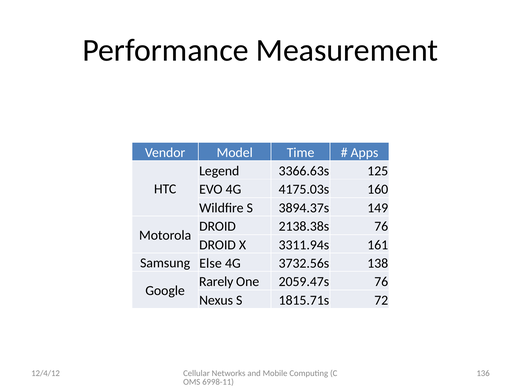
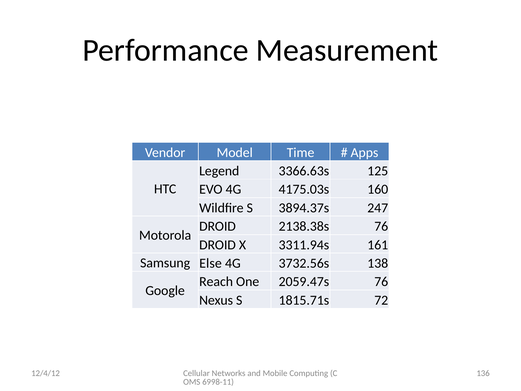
149: 149 -> 247 (378, 208)
Rarely: Rarely -> Reach (216, 282)
